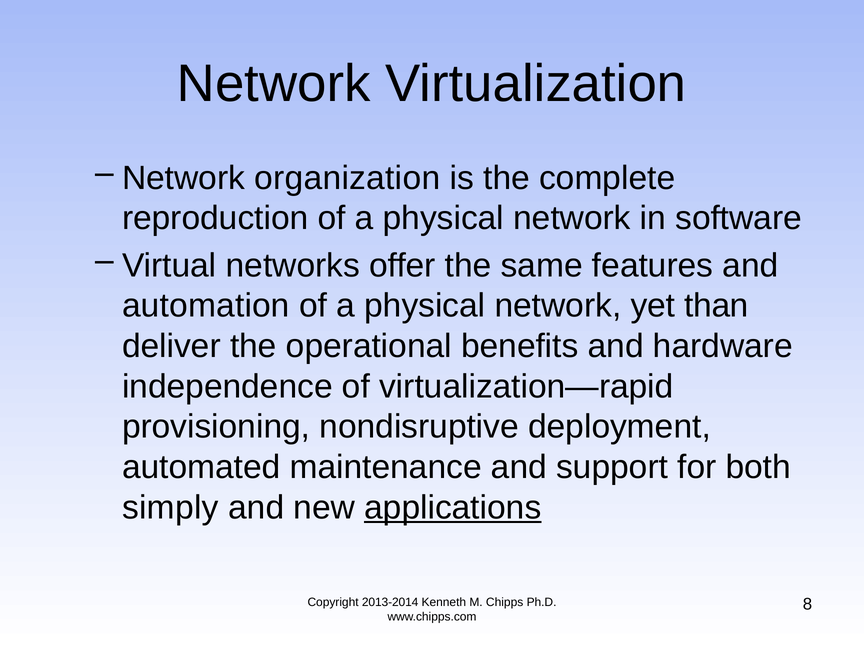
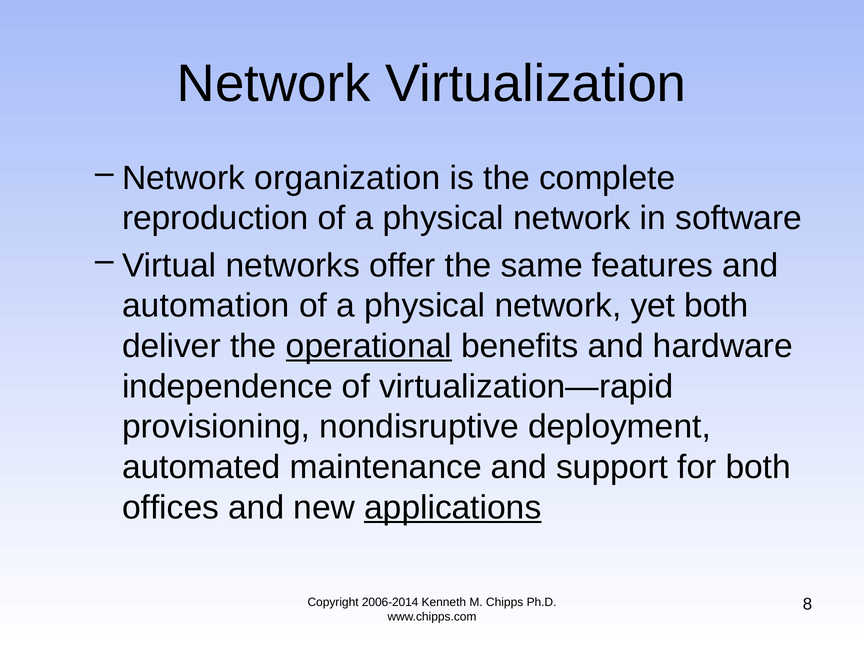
yet than: than -> both (716, 306)
operational underline: none -> present (369, 346)
simply: simply -> offices (171, 508)
2013-2014: 2013-2014 -> 2006-2014 (390, 602)
